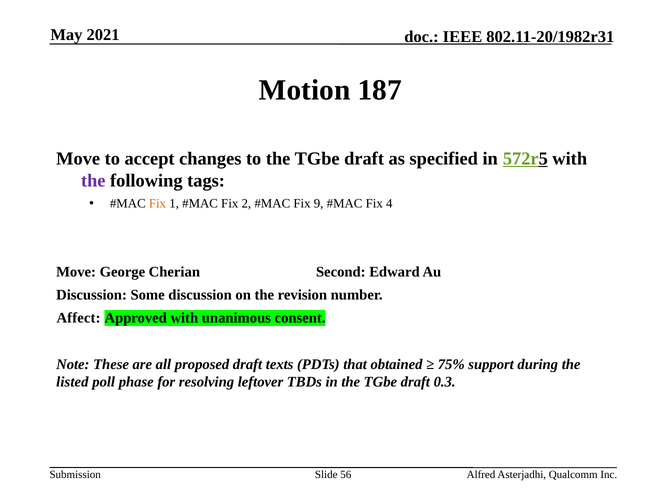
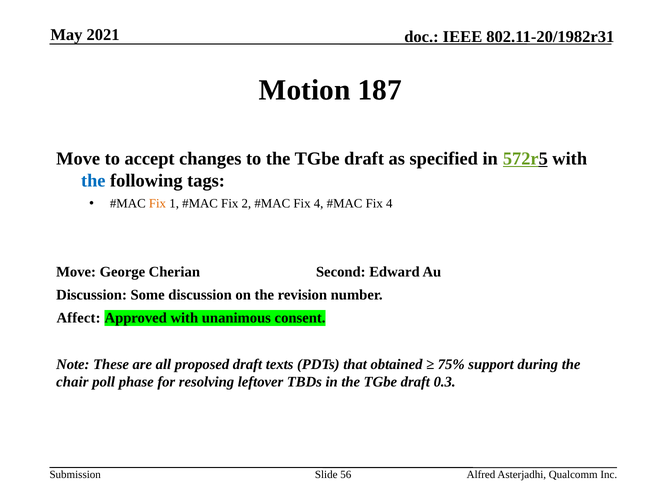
the colour: purple -> blue (93, 181)
9: 9 -> 4 (319, 204)
listed: listed -> chair (72, 382)
